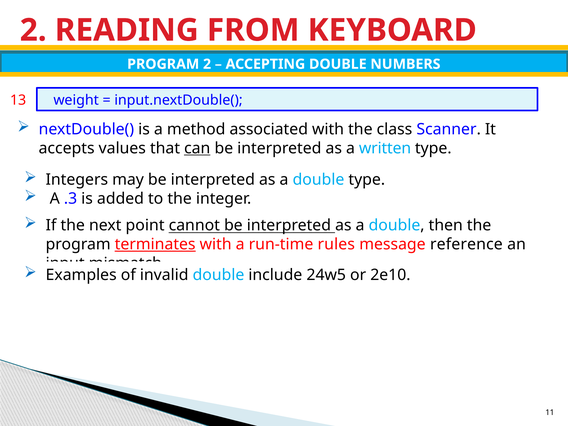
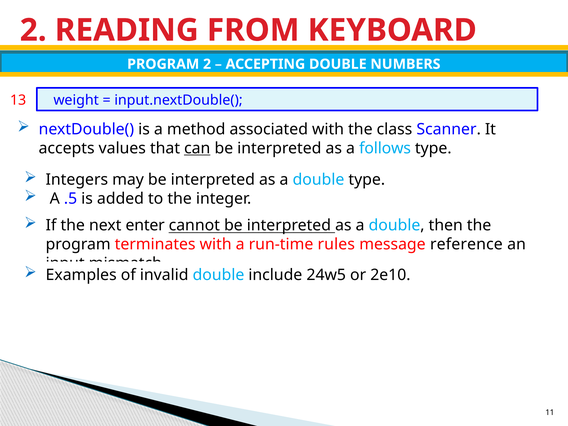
written: written -> follows (385, 148)
.3: .3 -> .5 (71, 199)
point: point -> enter (145, 225)
terminates underline: present -> none (155, 244)
